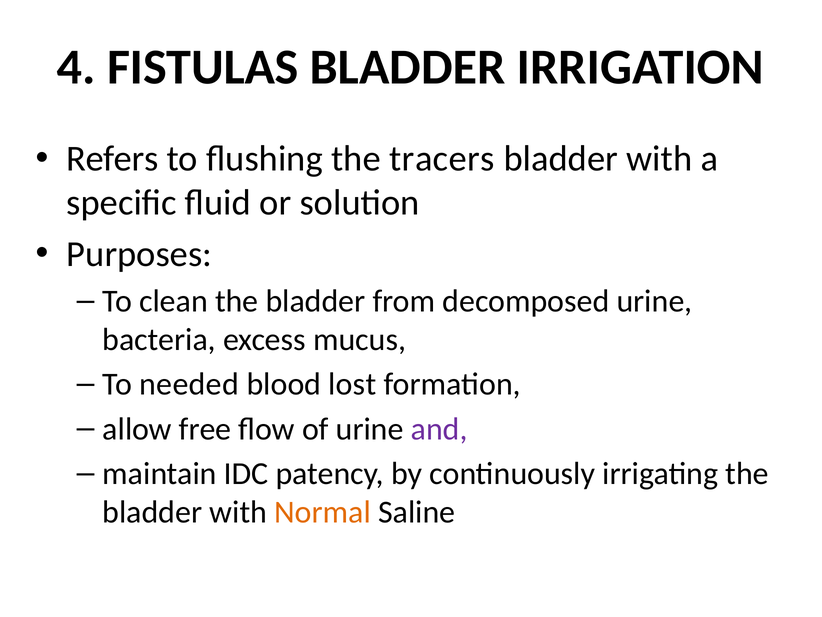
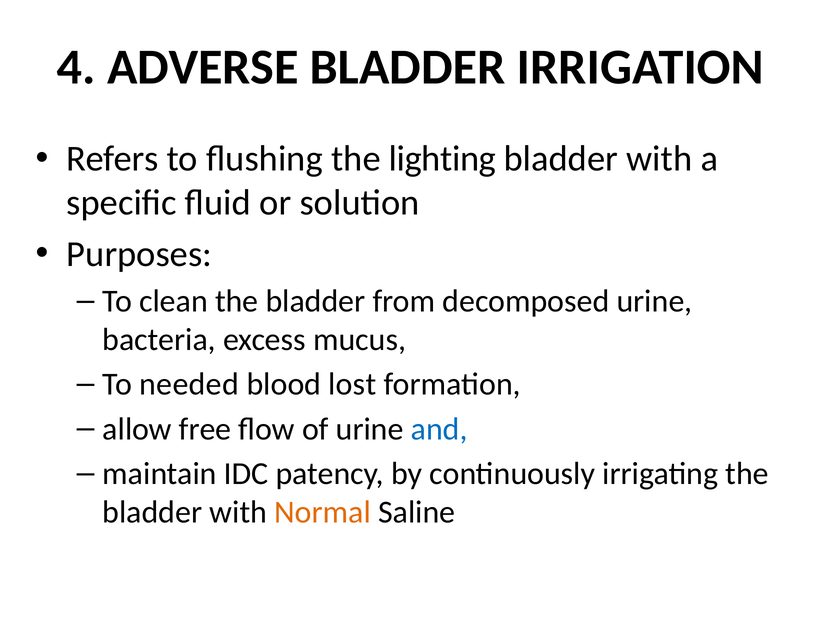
FISTULAS: FISTULAS -> ADVERSE (203, 67)
tracers: tracers -> lighting (442, 159)
and colour: purple -> blue (439, 429)
